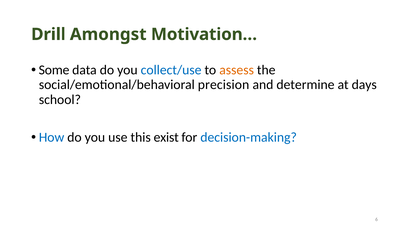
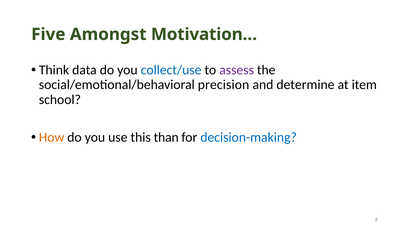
Drill: Drill -> Five (48, 34)
Some: Some -> Think (54, 70)
assess colour: orange -> purple (237, 70)
days: days -> item (364, 85)
How colour: blue -> orange (52, 138)
exist: exist -> than (166, 138)
